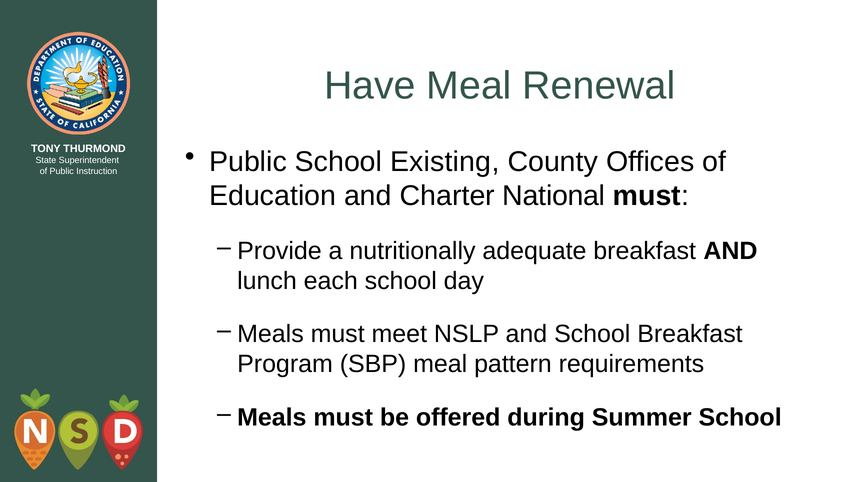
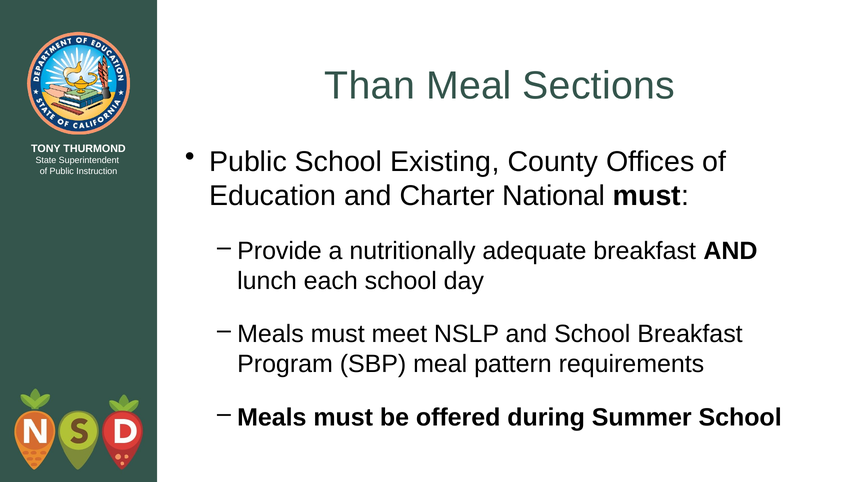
Have: Have -> Than (370, 86)
Renewal: Renewal -> Sections (599, 86)
